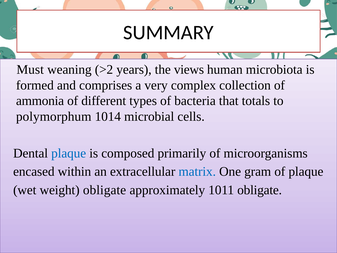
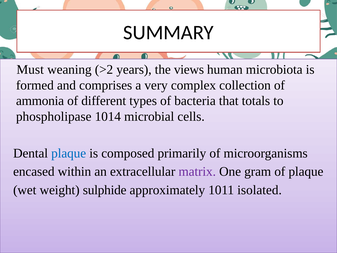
polymorphum: polymorphum -> phospholipase (54, 117)
matrix colour: blue -> purple (197, 171)
weight obligate: obligate -> sulphide (105, 190)
1011 obligate: obligate -> isolated (260, 190)
